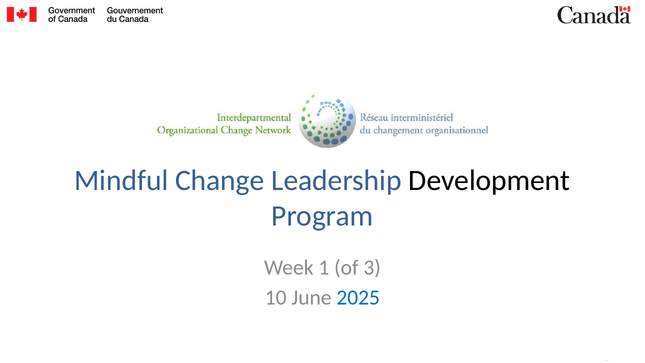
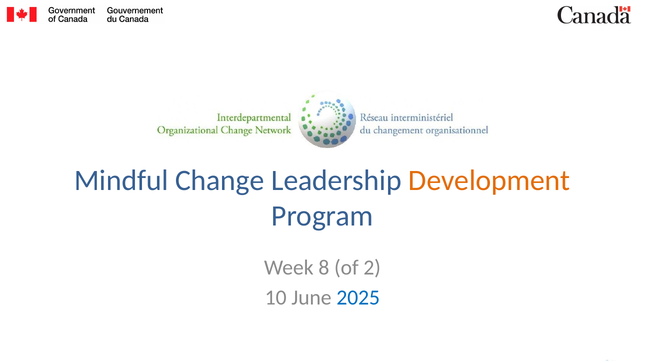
Development colour: black -> orange (489, 180)
Week 1: 1 -> 8 (324, 267)
3: 3 -> 2 (372, 267)
